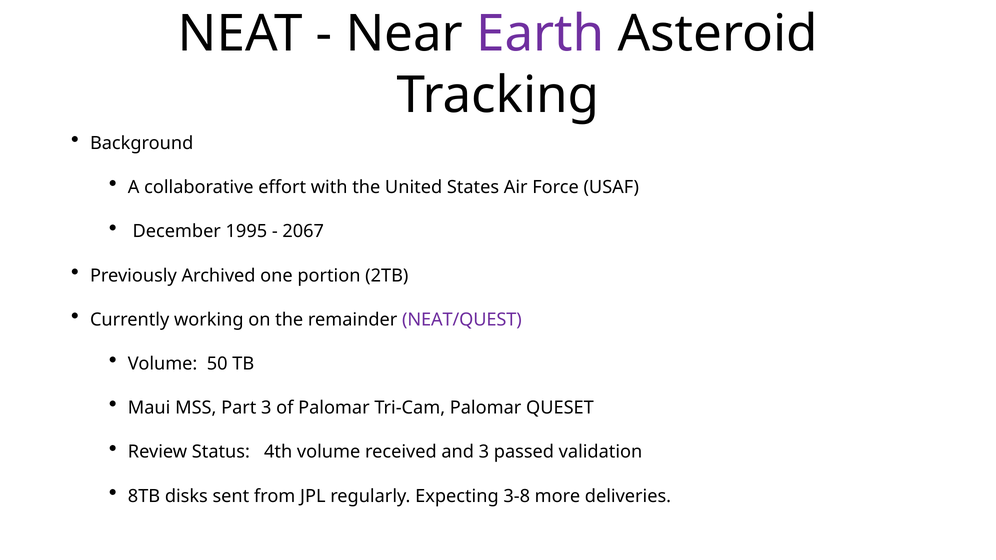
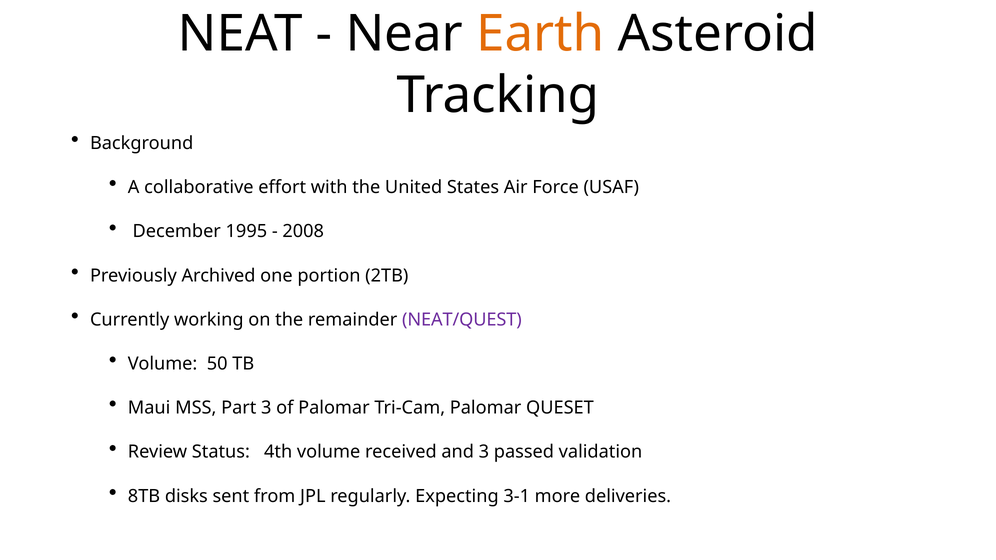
Earth colour: purple -> orange (540, 34)
2067: 2067 -> 2008 (303, 232)
3-8: 3-8 -> 3-1 (517, 496)
